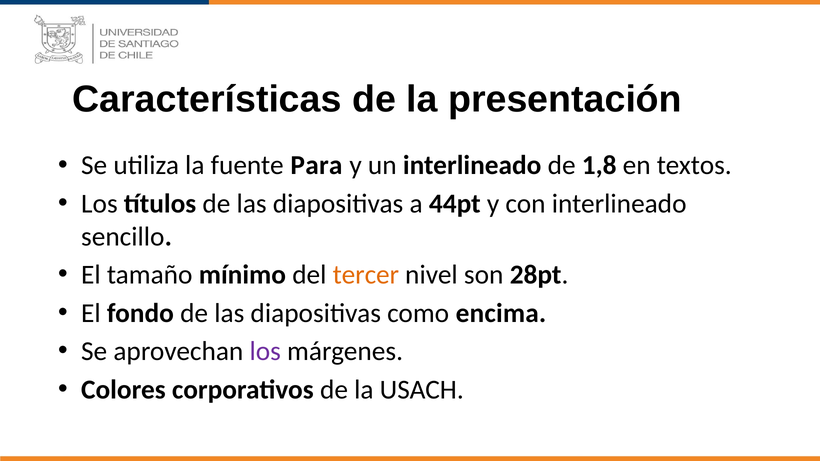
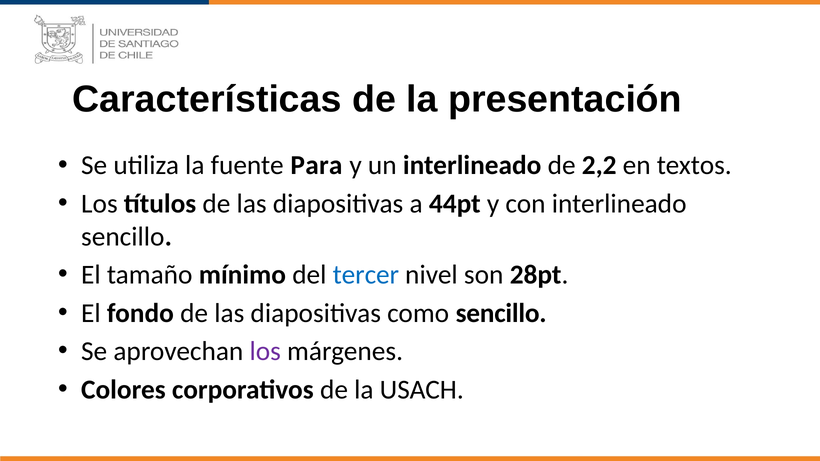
1,8: 1,8 -> 2,2 (599, 166)
tercer colour: orange -> blue (366, 275)
como encima: encima -> sencillo (501, 313)
